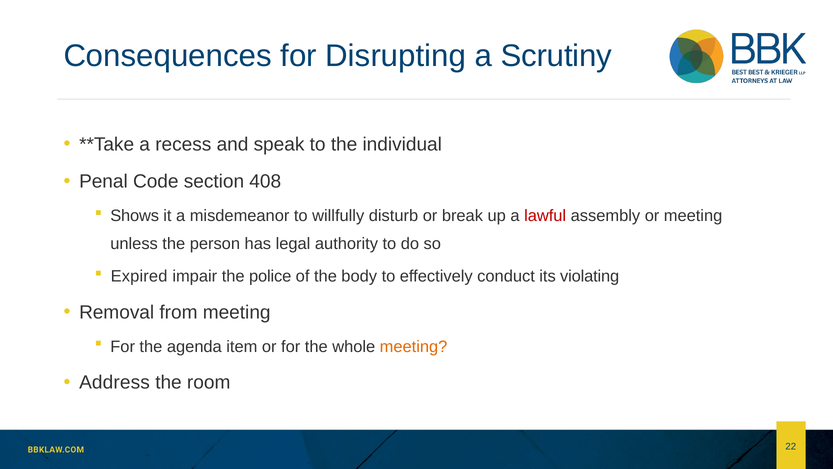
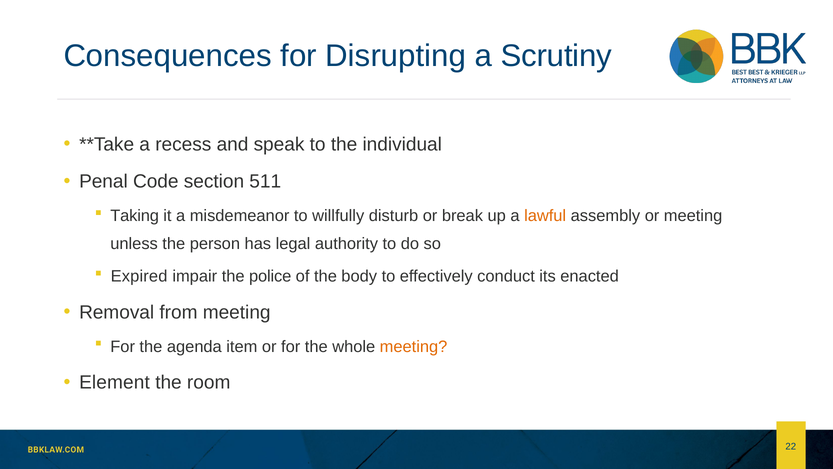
408: 408 -> 511 (265, 181)
Shows: Shows -> Taking (135, 216)
lawful colour: red -> orange (545, 216)
violating: violating -> enacted (590, 276)
Address: Address -> Element (114, 382)
